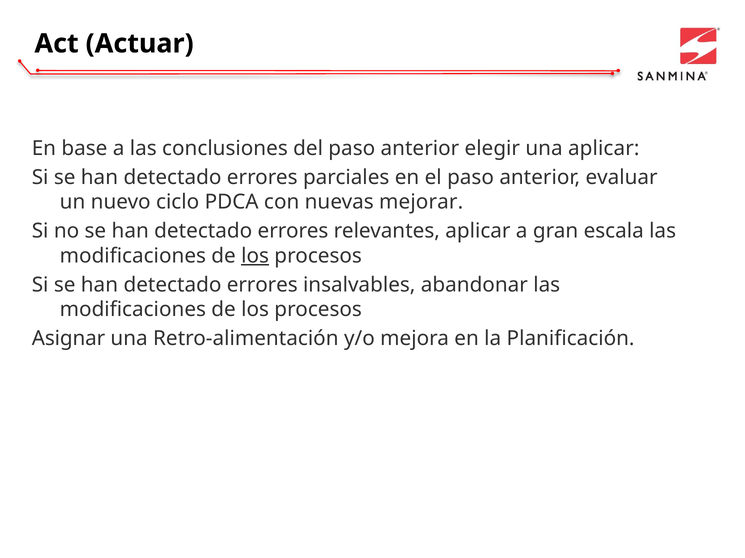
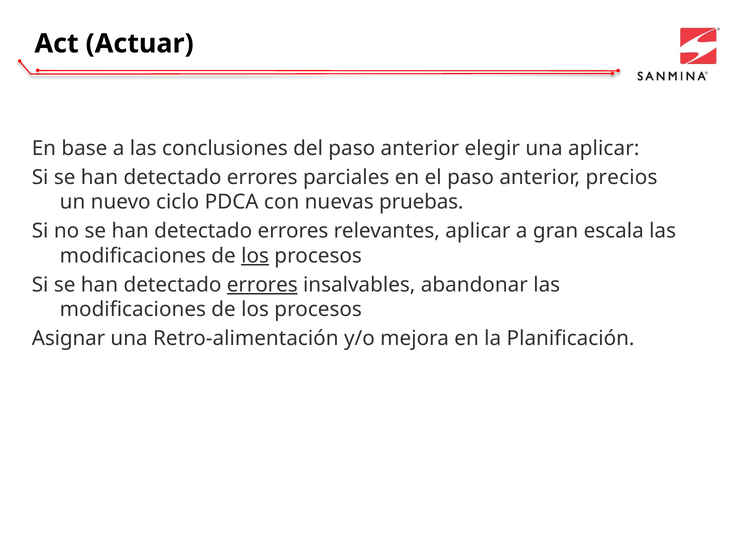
evaluar: evaluar -> precios (622, 178)
mejorar: mejorar -> pruebas (421, 202)
errores underline: none -> present (262, 285)
